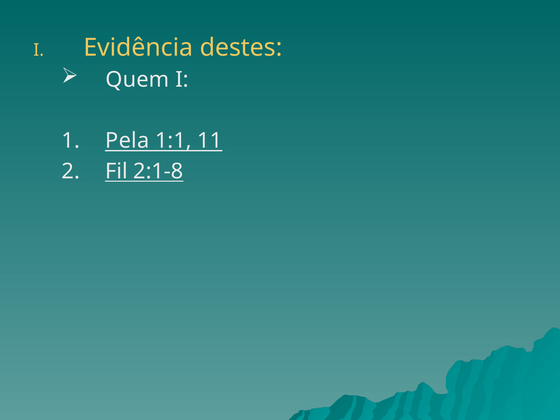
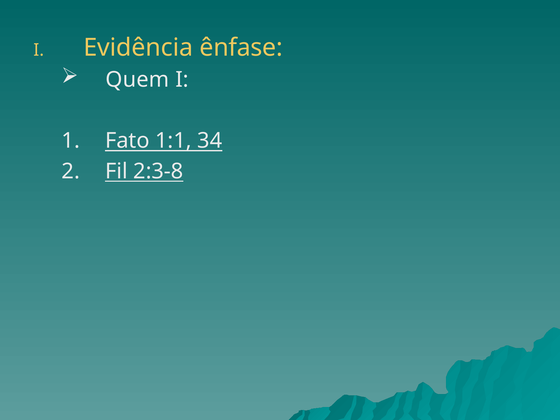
destes: destes -> ênfase (241, 47)
Pela: Pela -> Fato (127, 141)
11: 11 -> 34 (210, 141)
2:1-8: 2:1-8 -> 2:3-8 (158, 171)
